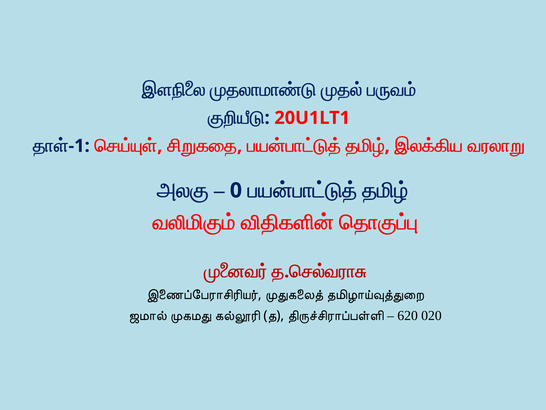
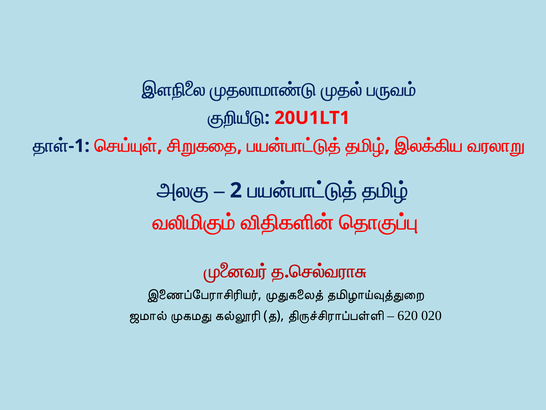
0: 0 -> 2 (236, 190)
